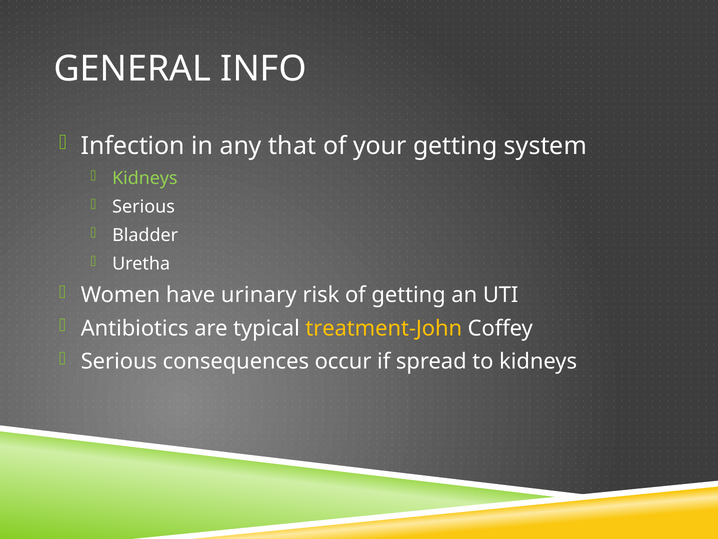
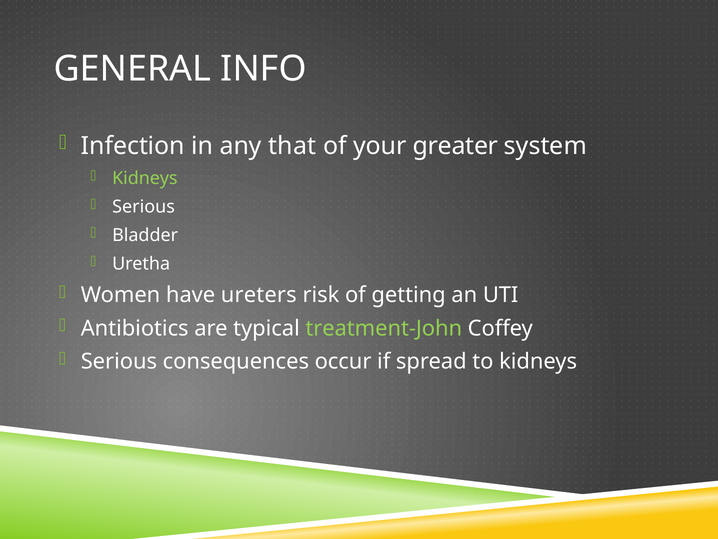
your getting: getting -> greater (455, 146)
urinary: urinary -> ureters (259, 295)
treatment-John colour: yellow -> light green (384, 328)
